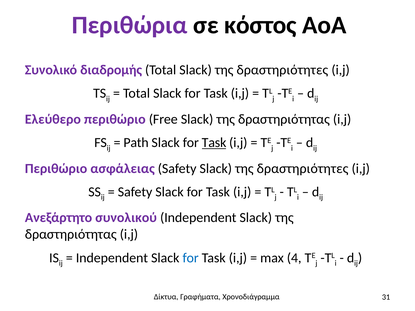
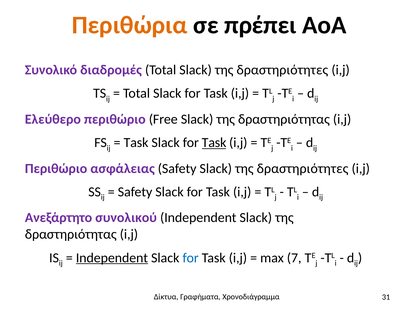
Περιθώρια colour: purple -> orange (130, 25)
κόστος: κόστος -> πρέπει (260, 25)
διαδρομής: διαδρομής -> διαδρομές (111, 70)
Path: Path -> Task (136, 143)
Independent underline: none -> present (112, 258)
4: 4 -> 7 (294, 258)
